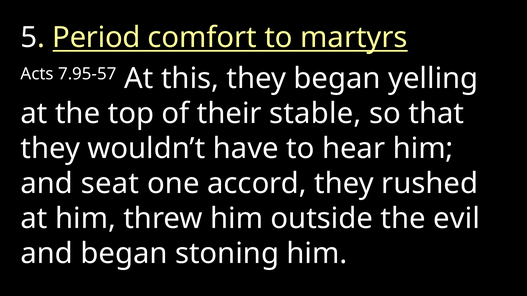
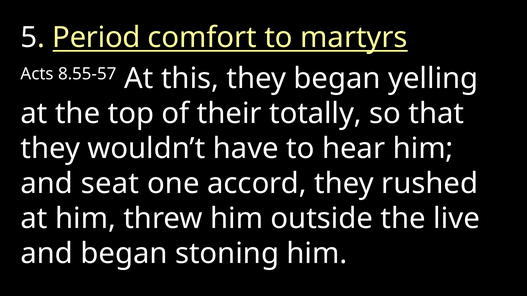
7.95-57: 7.95-57 -> 8.55-57 (87, 74)
stable: stable -> totally (316, 114)
evil: evil -> live (457, 219)
